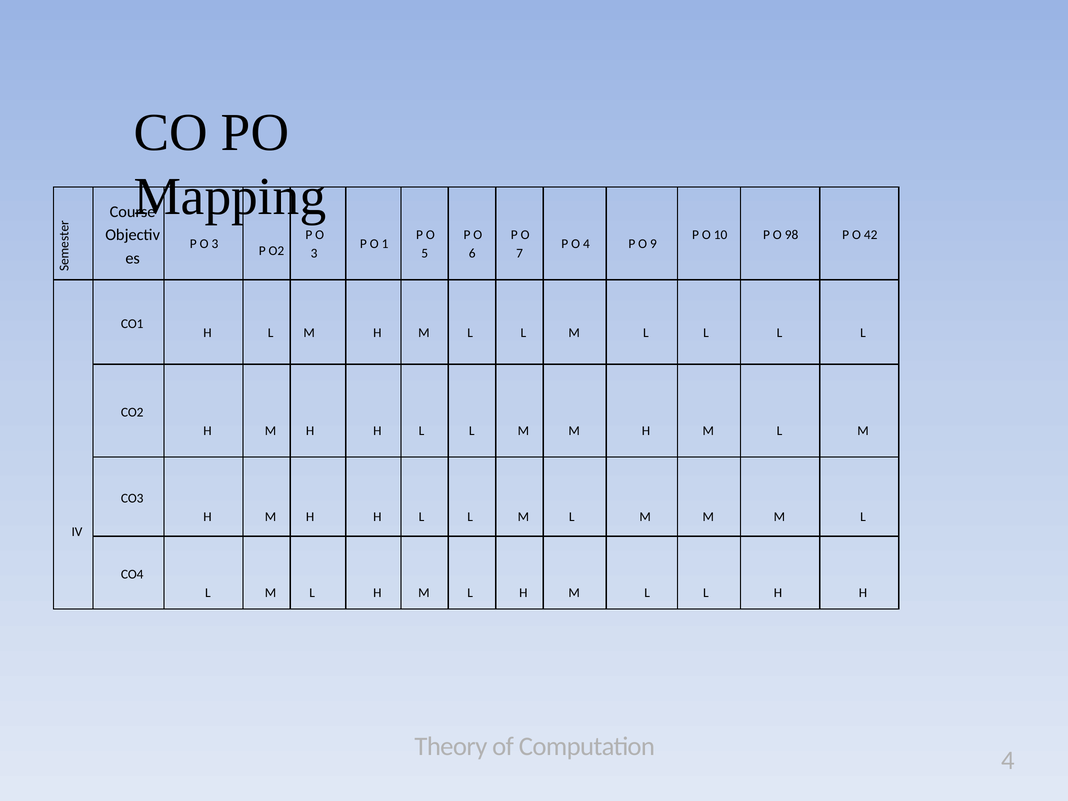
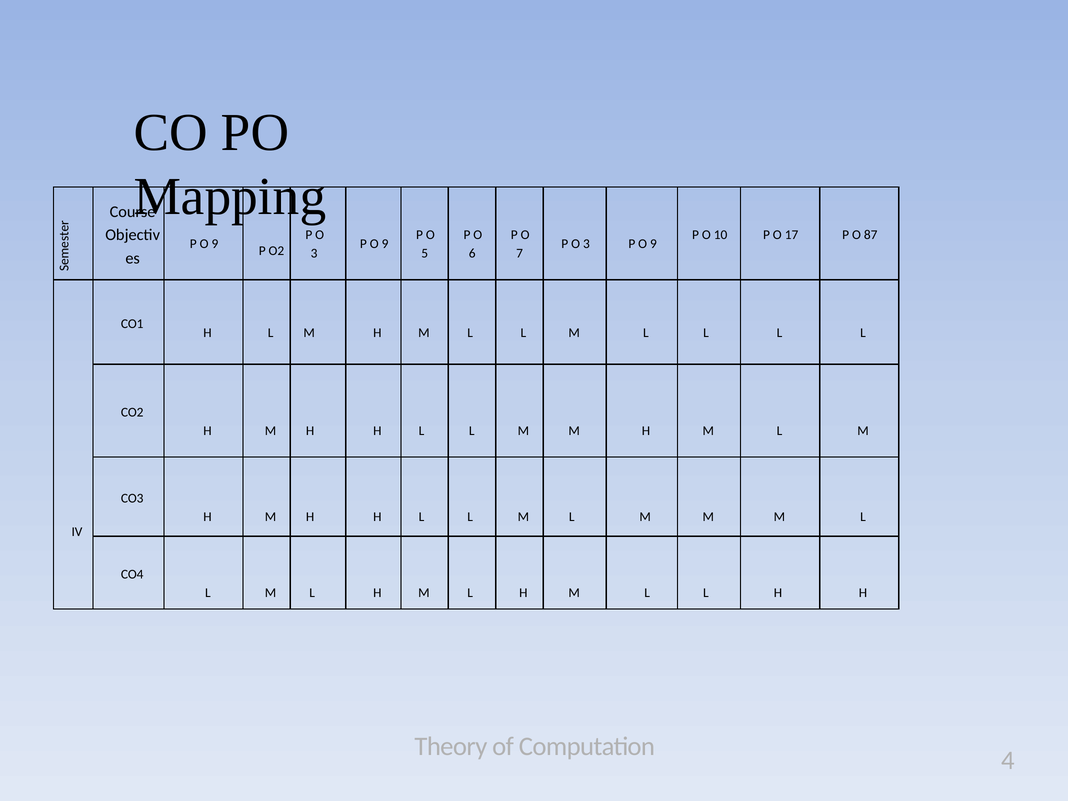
98: 98 -> 17 (792, 235)
42: 42 -> 87 (871, 235)
3: 3 -> 9 (215, 244)
1: 1 -> 9 (385, 244)
4: 4 -> 3 (586, 244)
